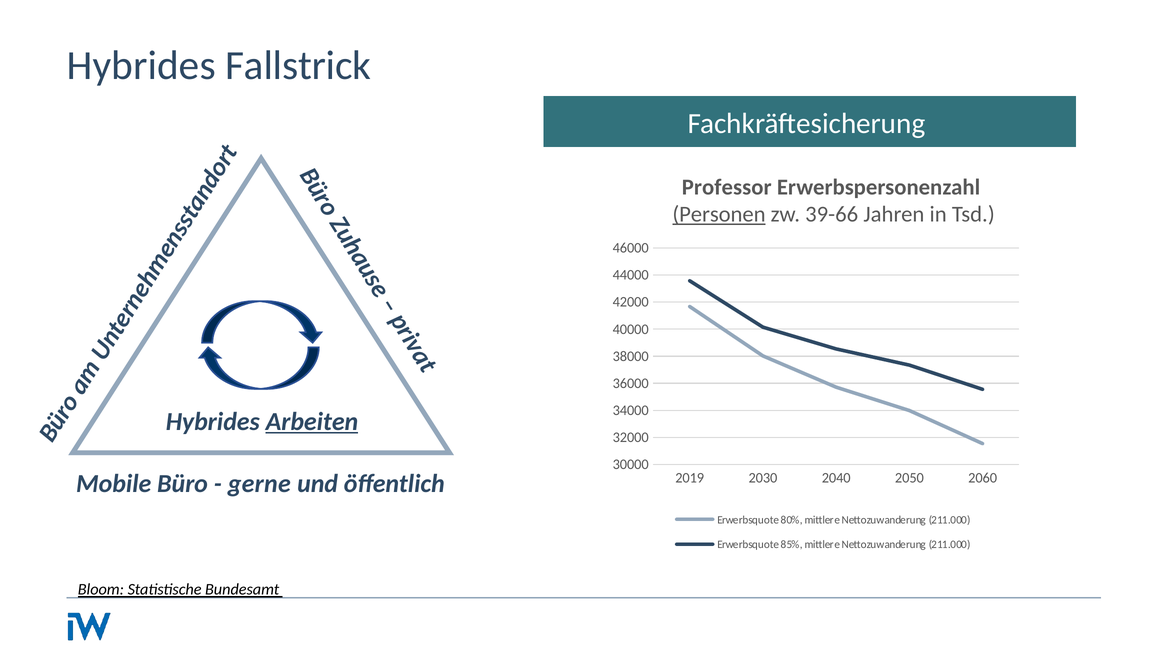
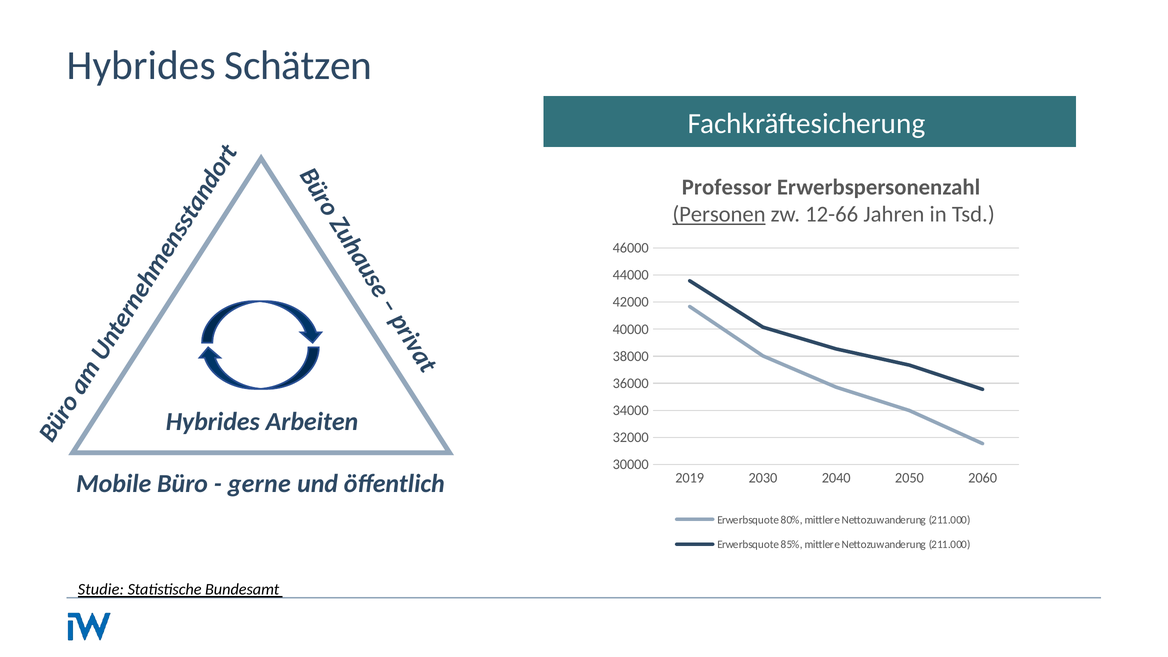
Fallstrick: Fallstrick -> Schätzen (298, 66)
39-66: 39-66 -> 12-66 (832, 214)
Arbeiten underline: present -> none (312, 422)
Bloom: Bloom -> Studie (101, 590)
